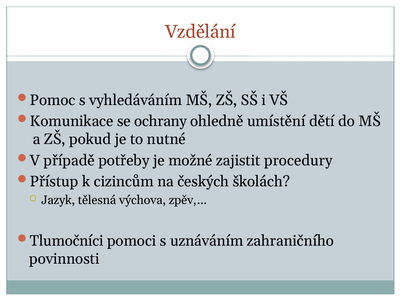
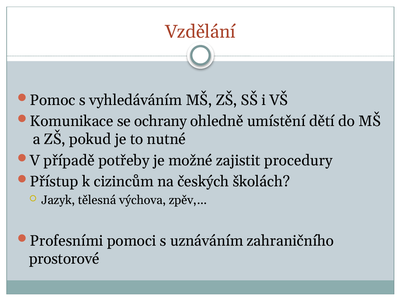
Tlumočníci: Tlumočníci -> Profesními (67, 241)
povinnosti: povinnosti -> prostorové (64, 259)
